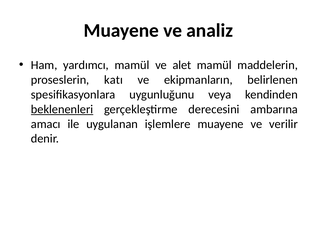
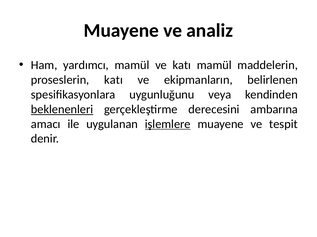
ve alet: alet -> katı (182, 65)
işlemlere underline: none -> present (168, 124)
verilir: verilir -> tespit (283, 124)
